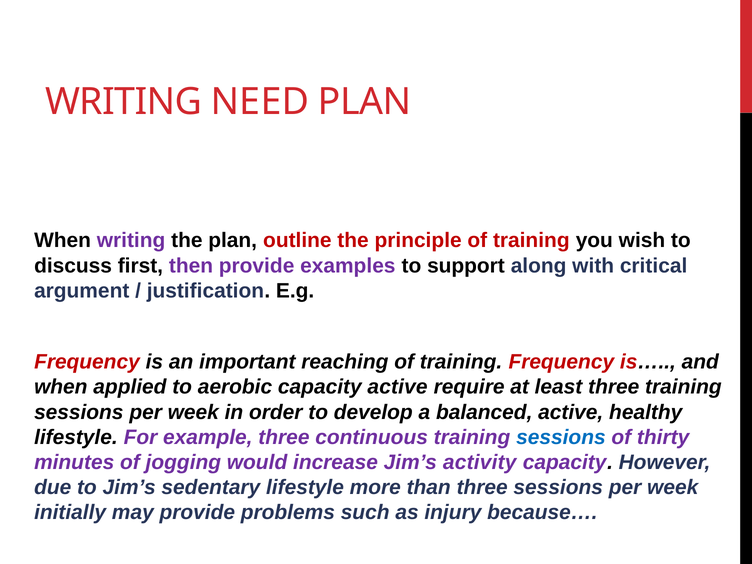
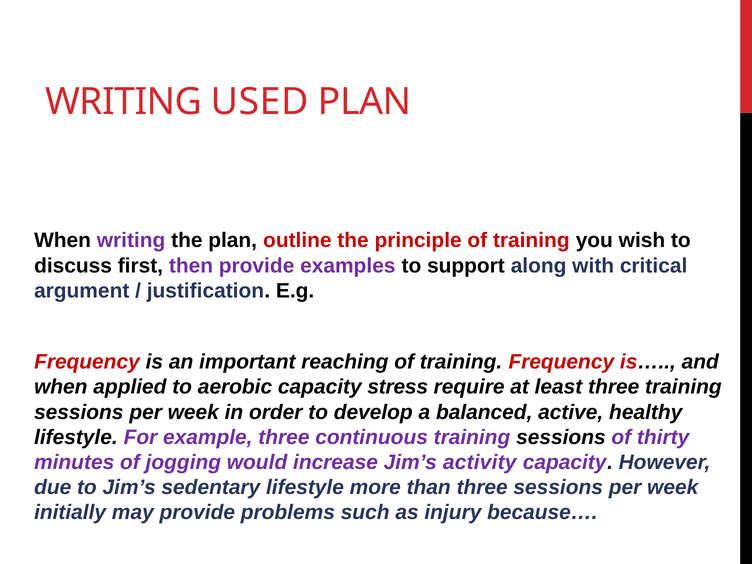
NEED: NEED -> USED (260, 102)
capacity active: active -> stress (398, 387)
sessions colour: blue -> black (561, 437)
